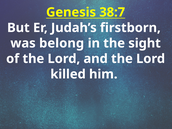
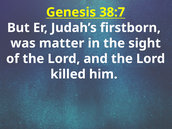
belong: belong -> matter (62, 43)
